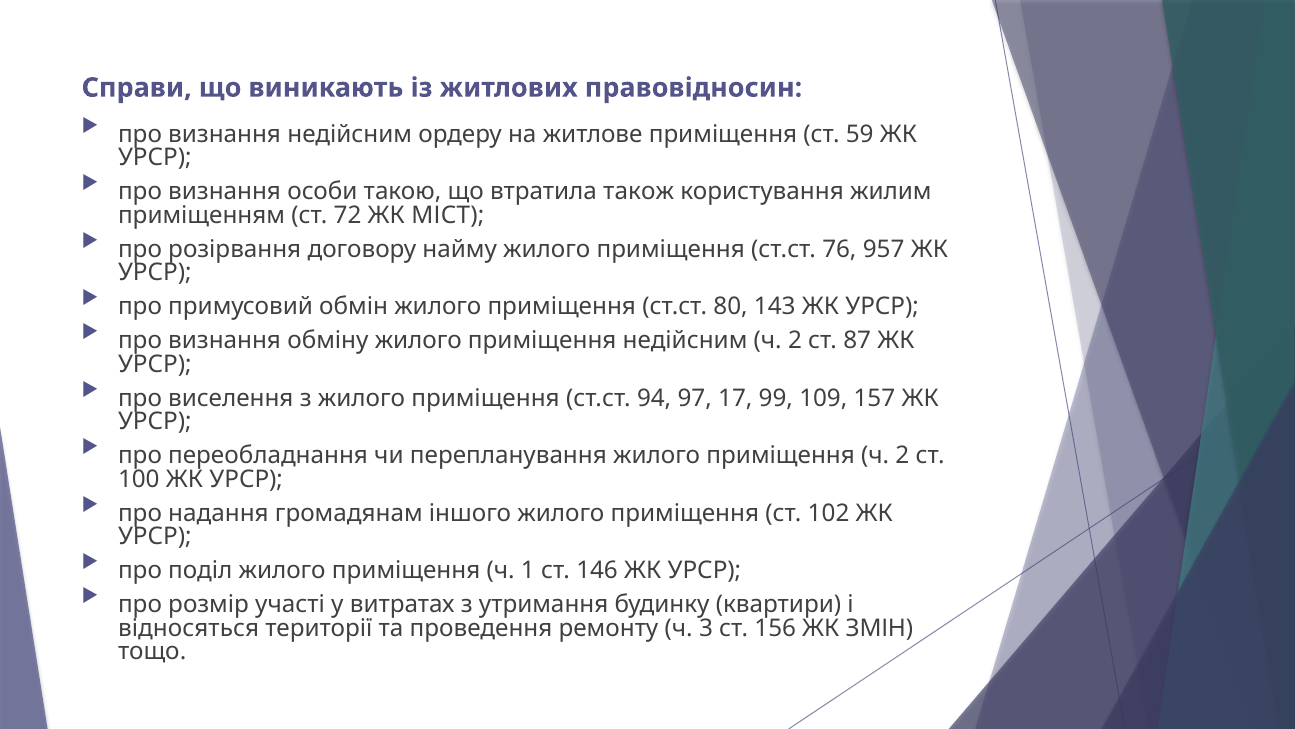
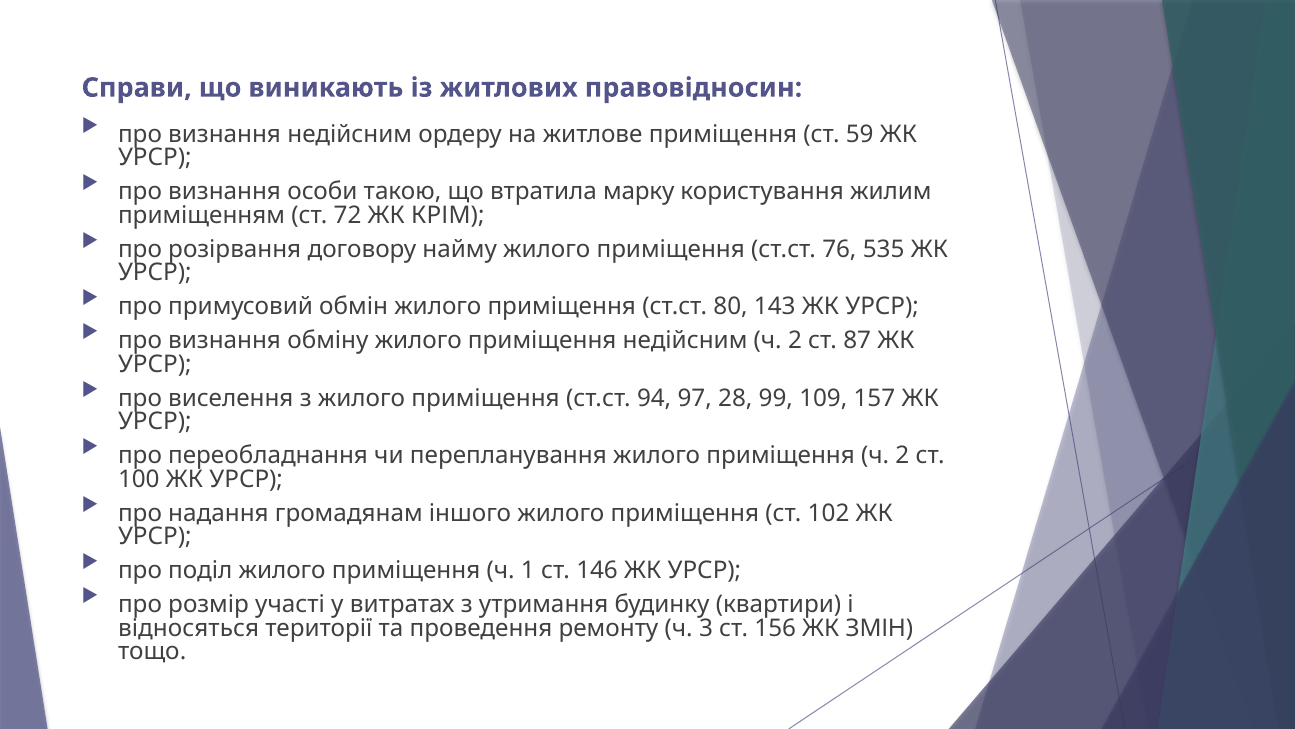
також: також -> марку (639, 192)
МІСТ: МІСТ -> КРІМ (448, 215)
957: 957 -> 535 (884, 249)
17: 17 -> 28 (735, 398)
